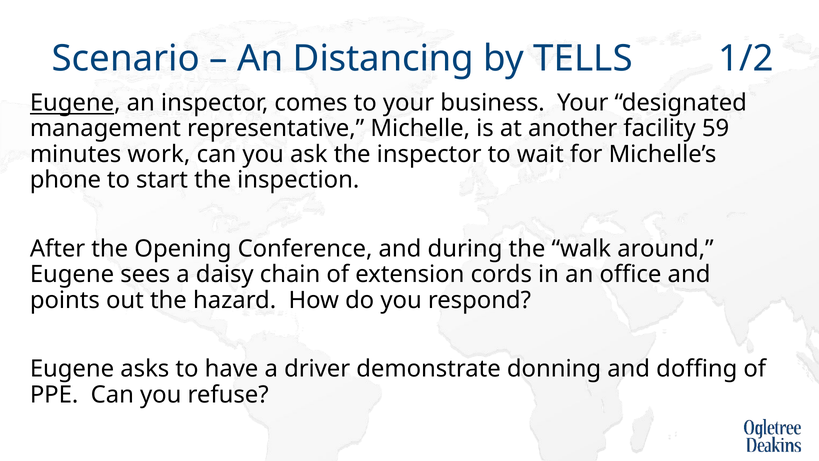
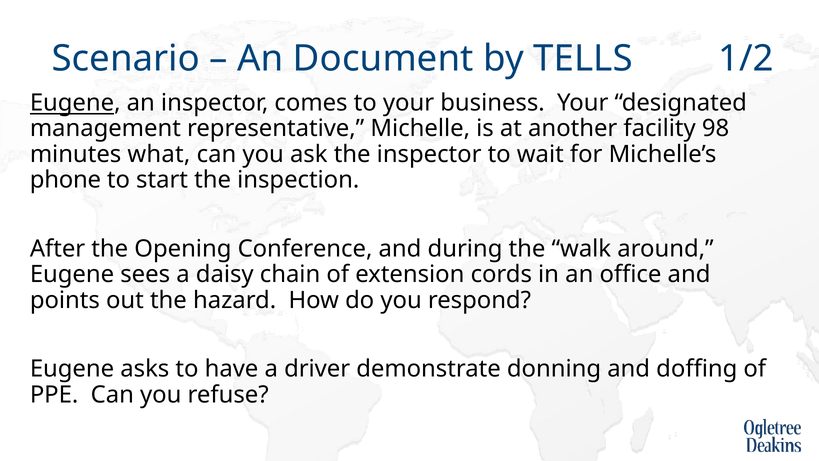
Distancing: Distancing -> Document (383, 58)
59: 59 -> 98 (716, 128)
work: work -> what (159, 154)
